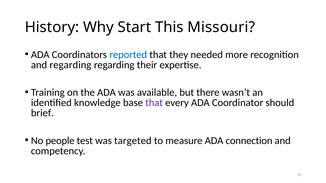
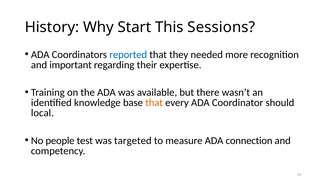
Missouri: Missouri -> Sessions (221, 27)
and regarding: regarding -> important (71, 65)
that colour: purple -> orange (154, 103)
brief: brief -> local (42, 113)
